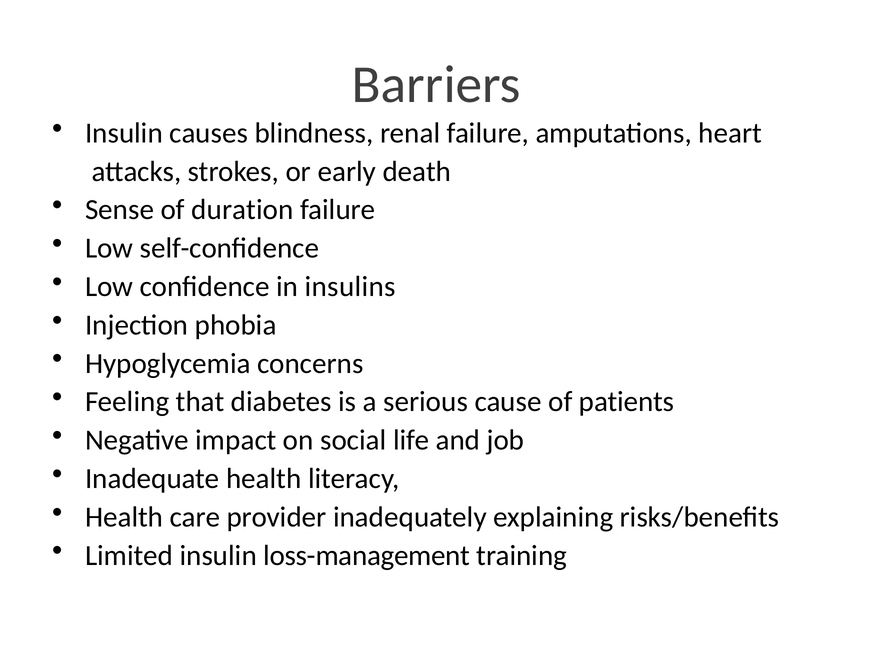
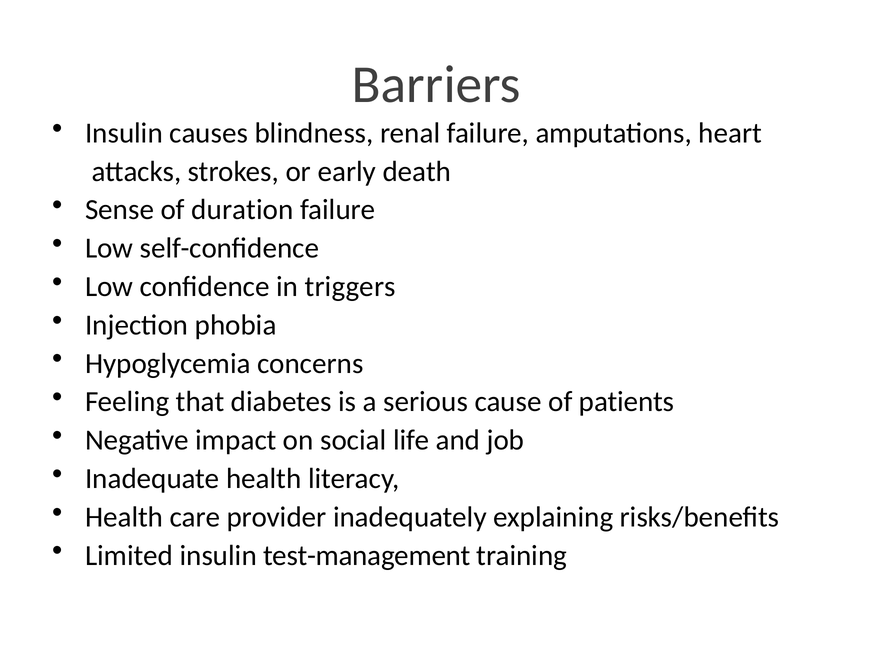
insulins: insulins -> triggers (350, 287)
loss-management: loss-management -> test-management (367, 555)
